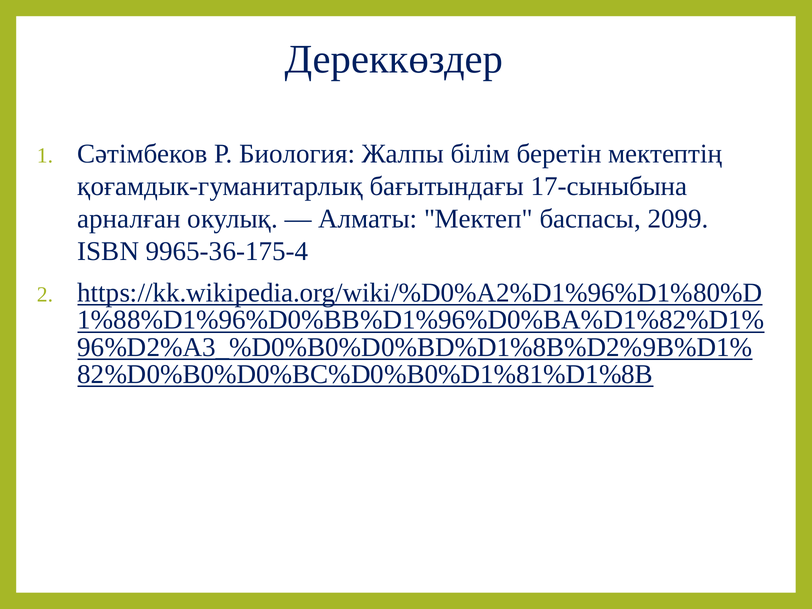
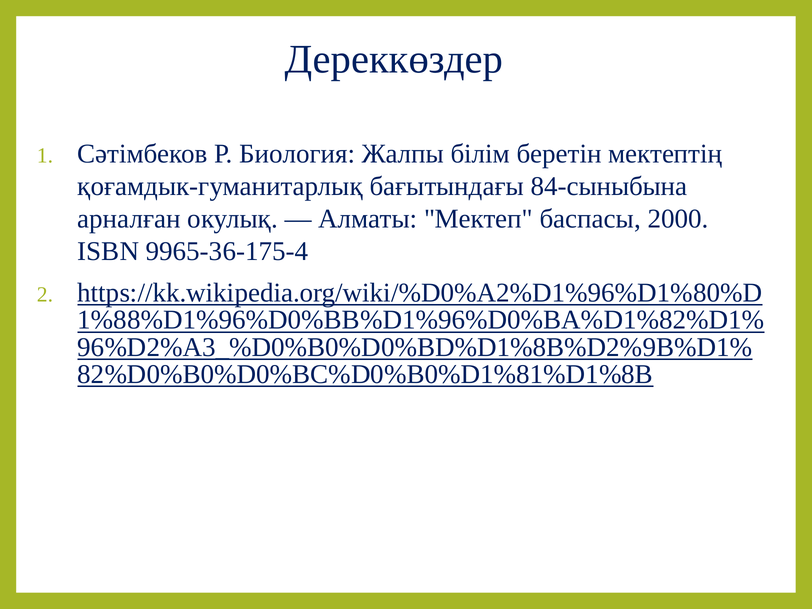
17-сыныбына: 17-сыныбына -> 84-сыныбына (609, 187)
2099: 2099 -> 2000 (678, 219)
